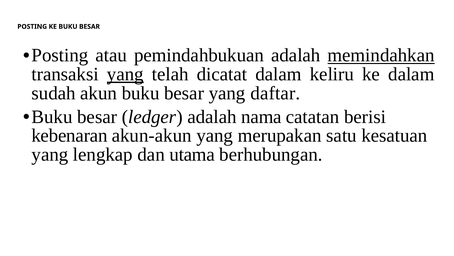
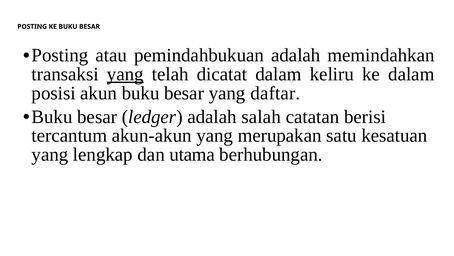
memindahkan underline: present -> none (381, 55)
sudah: sudah -> posisi (54, 93)
nama: nama -> salah (261, 116)
kebenaran: kebenaran -> tercantum (69, 135)
